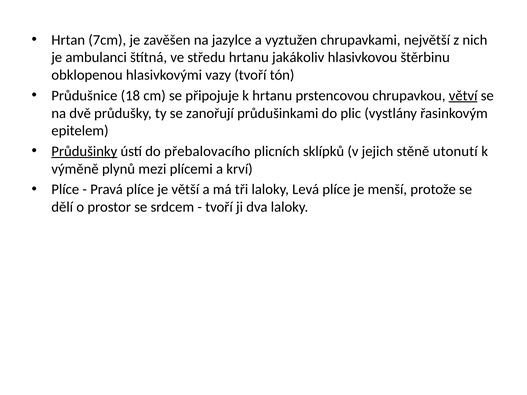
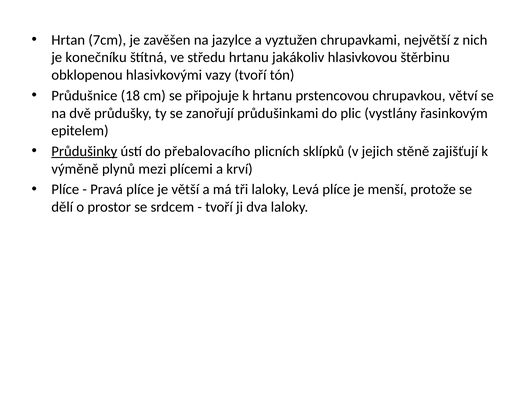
ambulanci: ambulanci -> konečníku (96, 58)
větví underline: present -> none (463, 96)
utonutí: utonutí -> zajišťují (455, 151)
